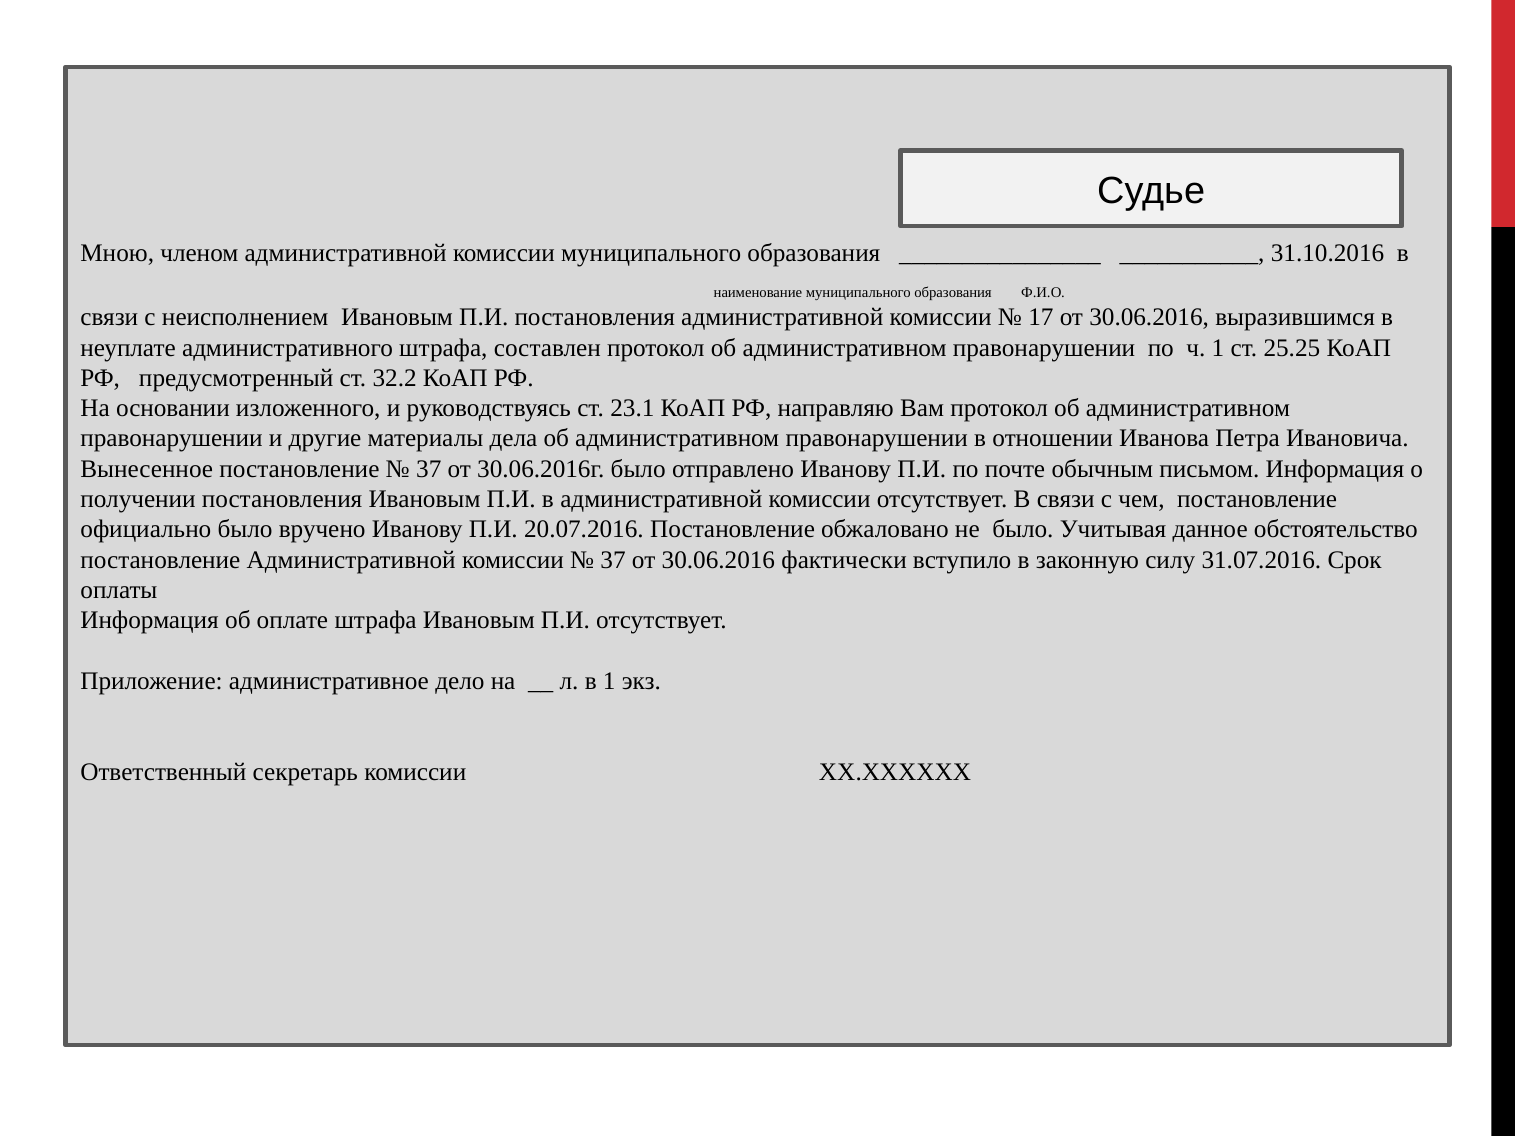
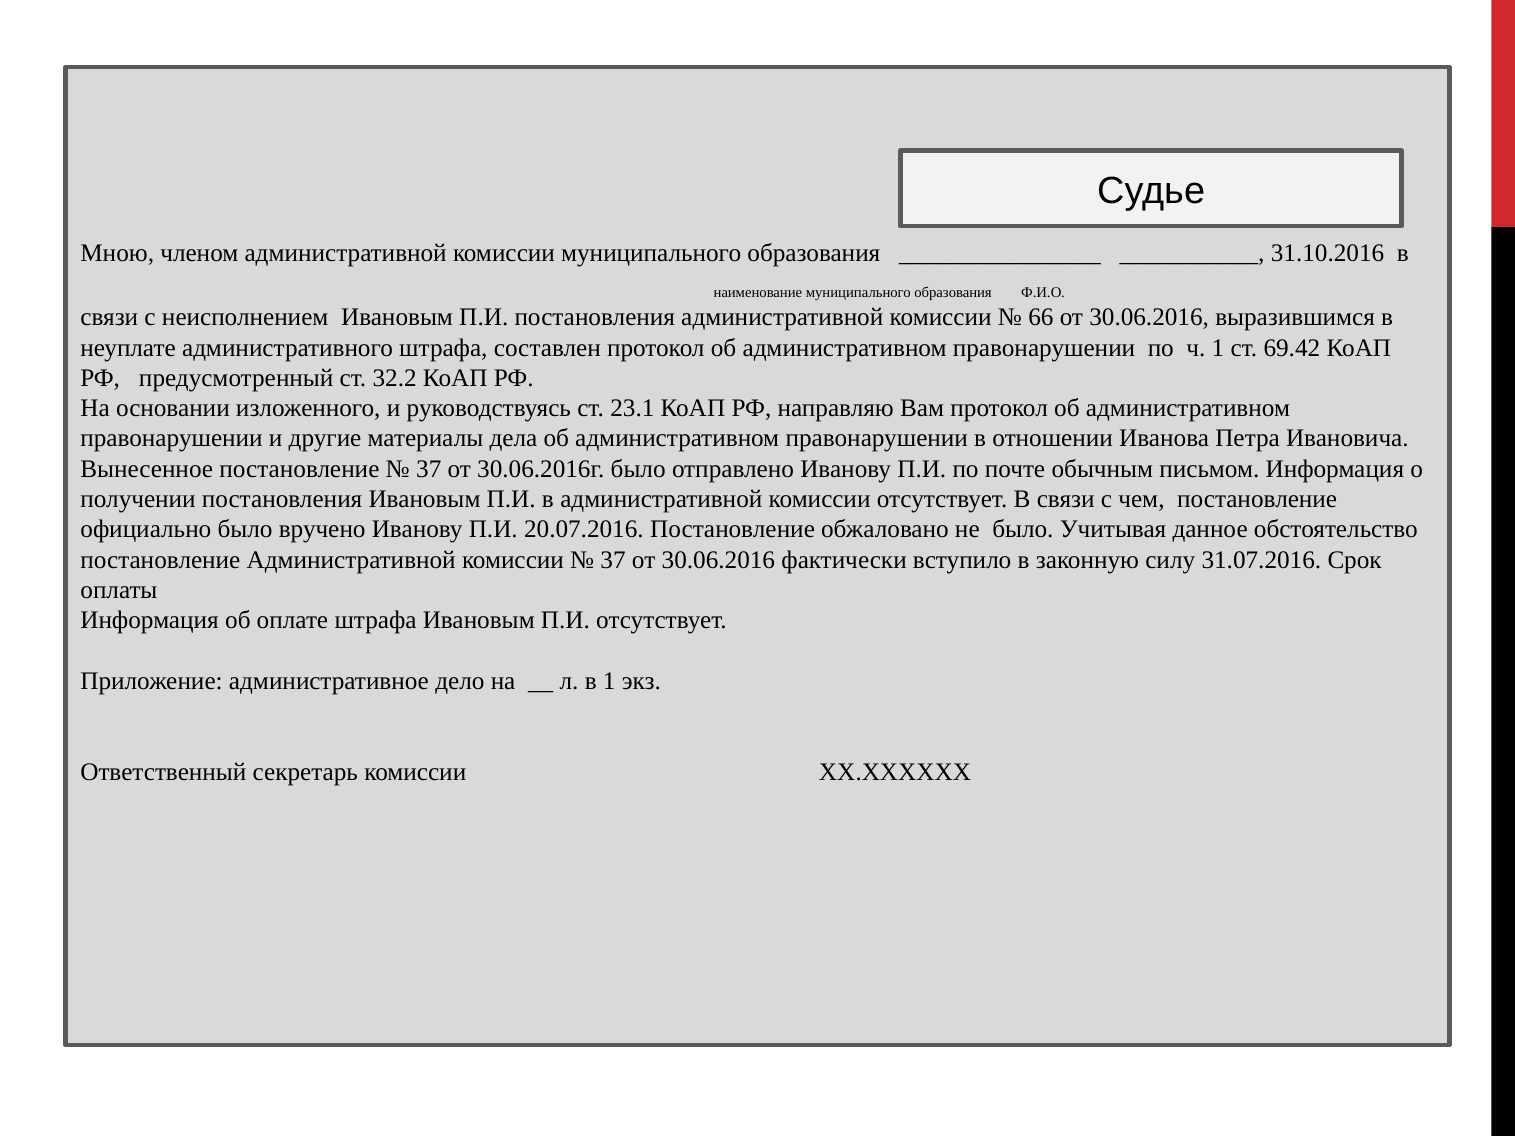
17: 17 -> 66 (1041, 318)
25.25: 25.25 -> 69.42 (1292, 348)
